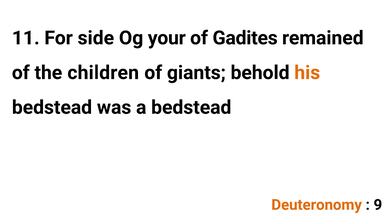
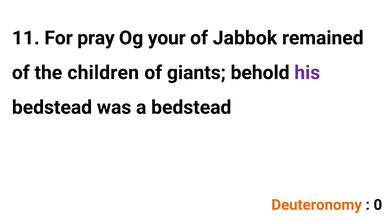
side: side -> pray (96, 38)
Gadites: Gadites -> Jabbok (245, 38)
his colour: orange -> purple (307, 73)
9: 9 -> 0 (378, 205)
